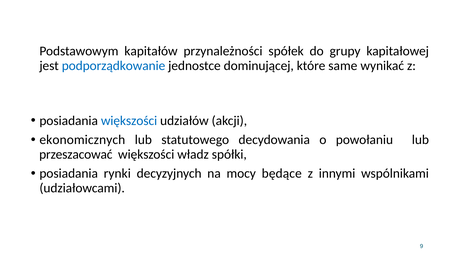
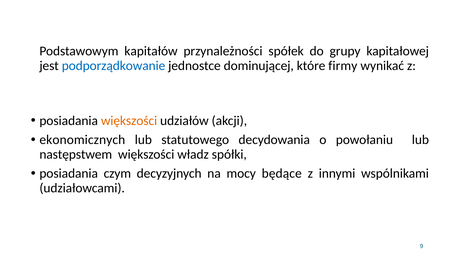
same: same -> firmy (343, 66)
większości colour: blue -> orange (129, 120)
przeszacować: przeszacować -> następstwem (76, 154)
rynki: rynki -> czym (117, 173)
